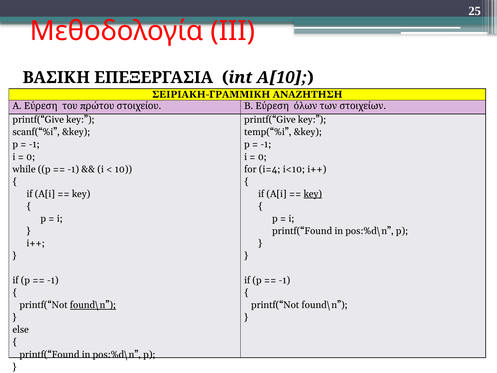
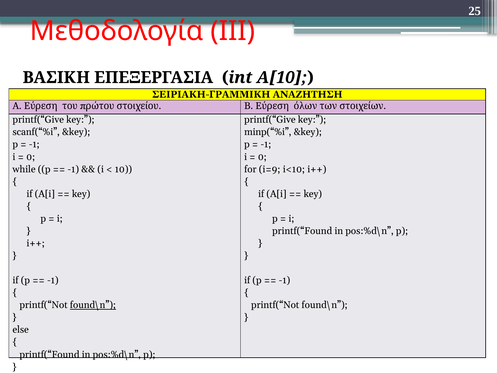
temp(“%i: temp(“%i -> minp(“%i (268, 132)
i=4: i=4 -> i=9 (270, 169)
key underline: present -> none (313, 194)
